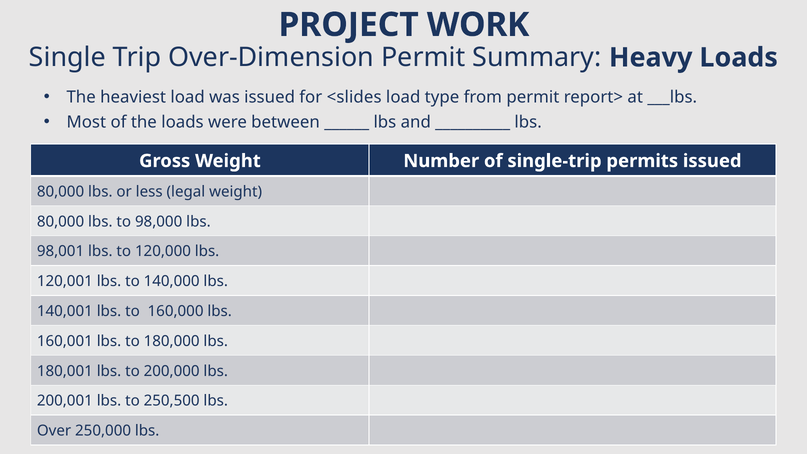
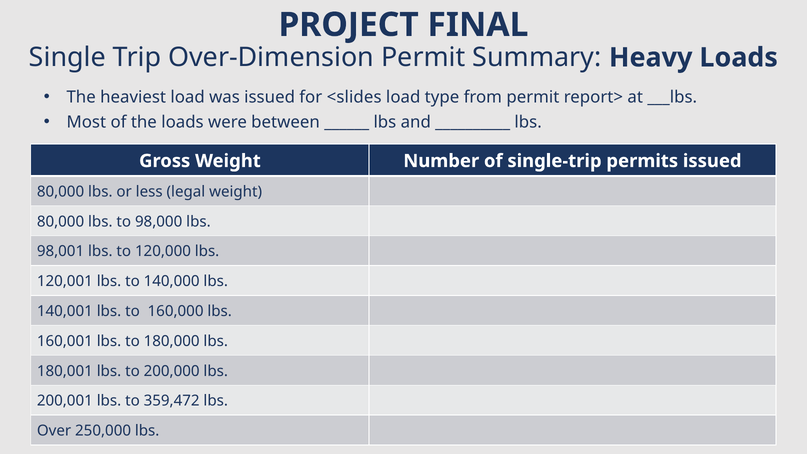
WORK: WORK -> FINAL (478, 25)
250,500: 250,500 -> 359,472 (172, 401)
